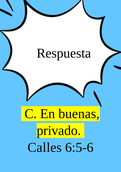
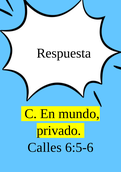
buenas: buenas -> mundo (79, 113)
